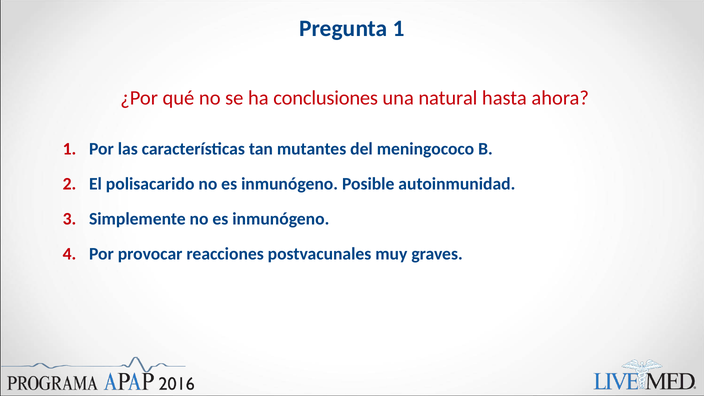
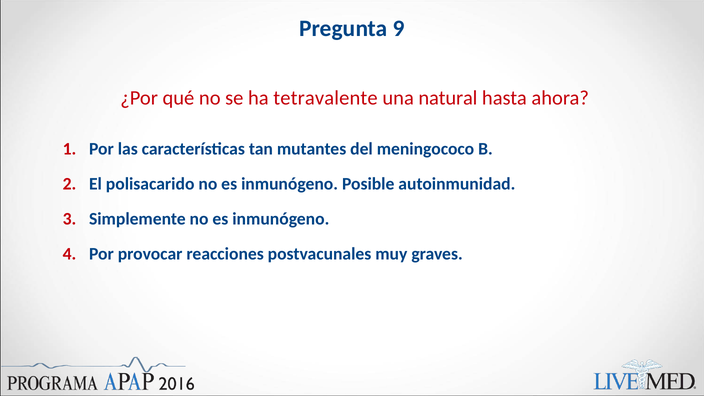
Pregunta 1: 1 -> 9 (398, 28)
conclusiones: conclusiones -> tetravalente (325, 98)
